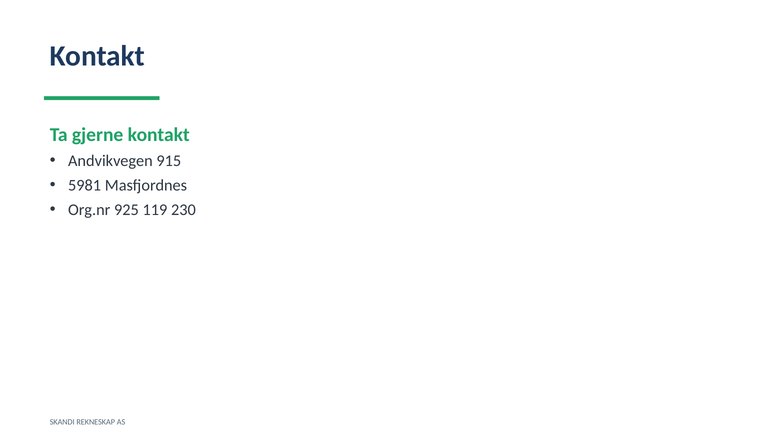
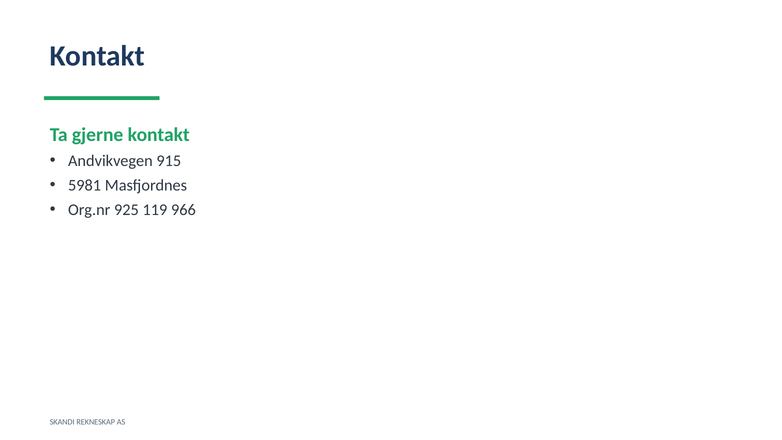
230: 230 -> 966 (183, 210)
